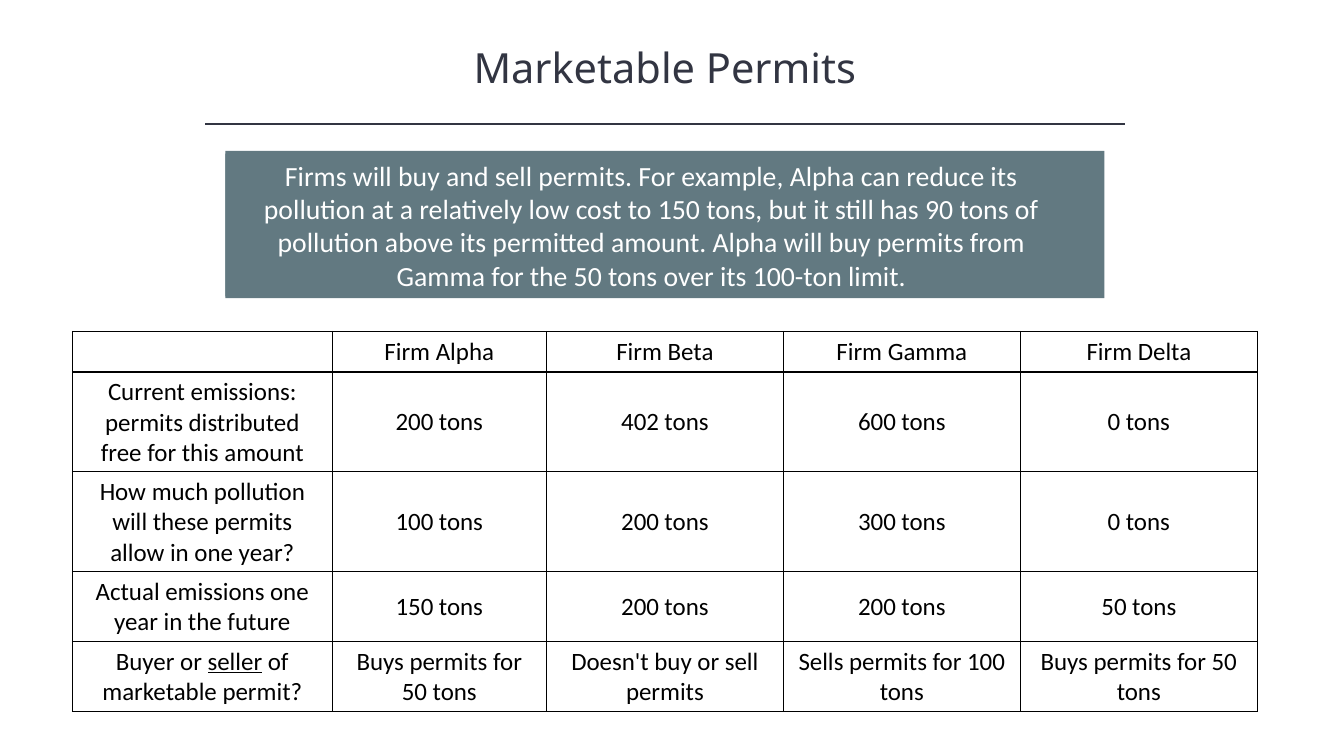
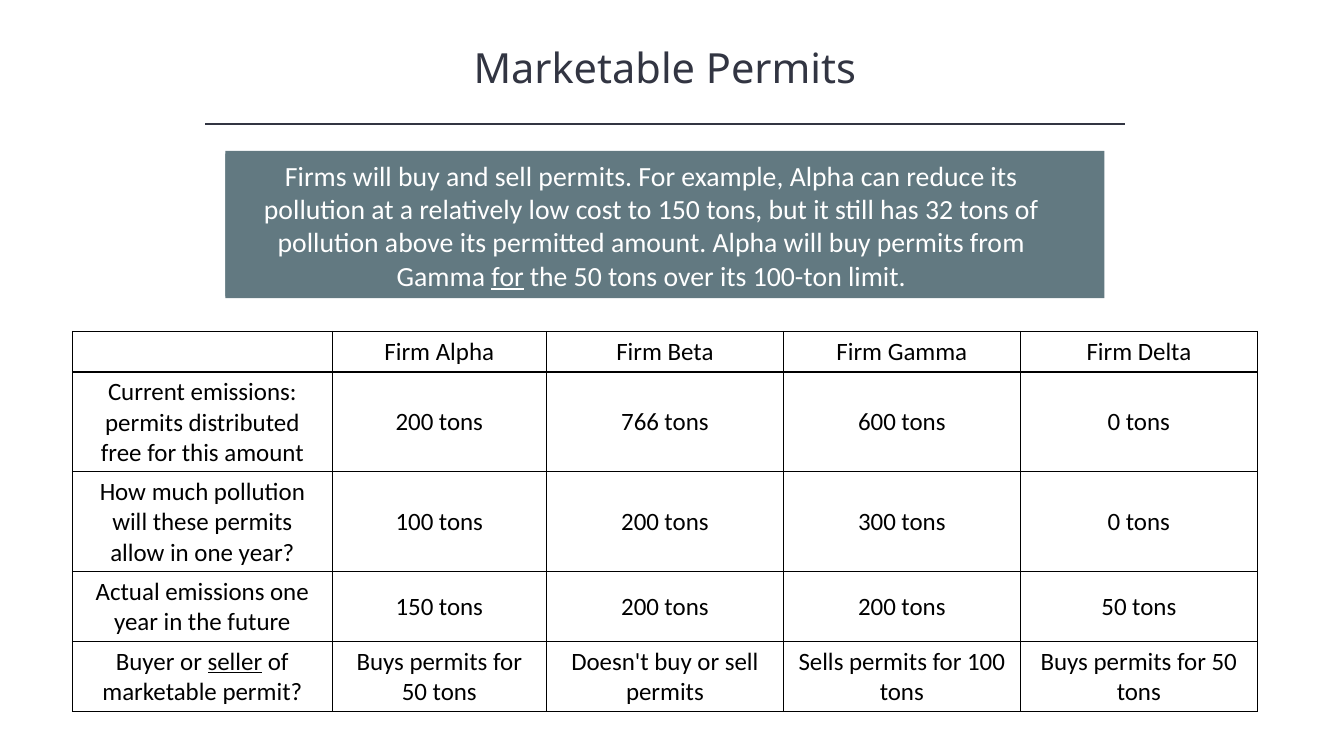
90: 90 -> 32 (939, 210)
for underline: none -> present (507, 277)
402: 402 -> 766 (640, 422)
